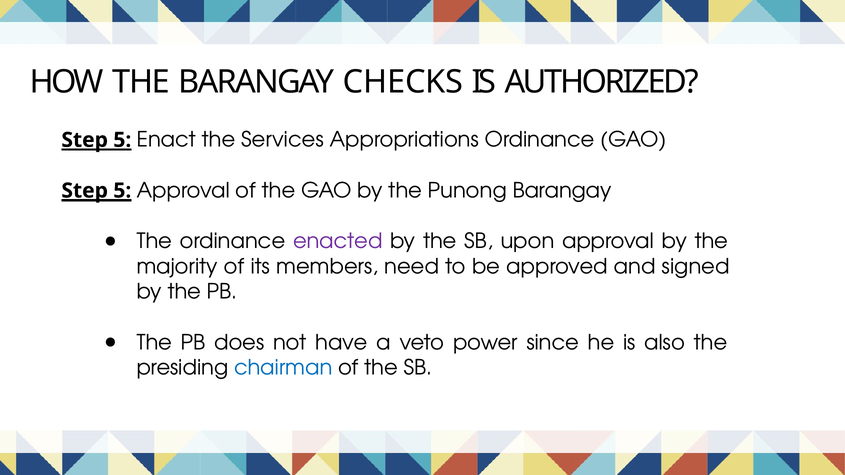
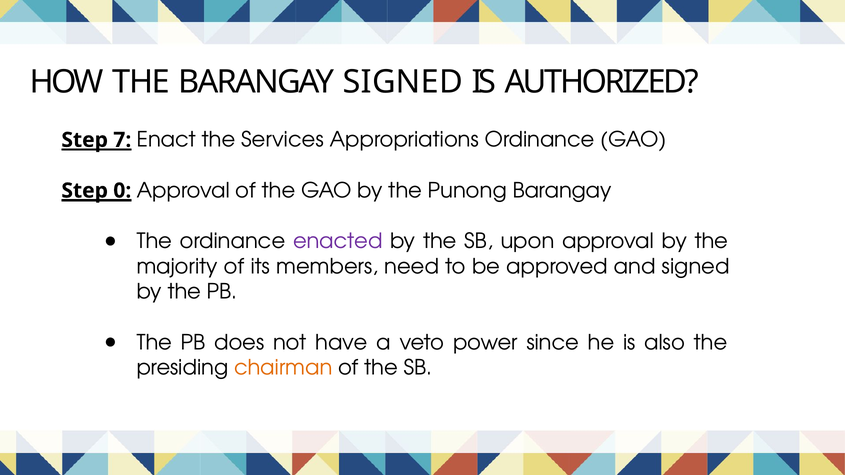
BARANGAY CHECKS: CHECKS -> SIGNED (403, 82)
5: 5 -> 7 (122, 140)
5: 5 -> 0 (122, 191)
chairman colour: blue -> orange (283, 368)
